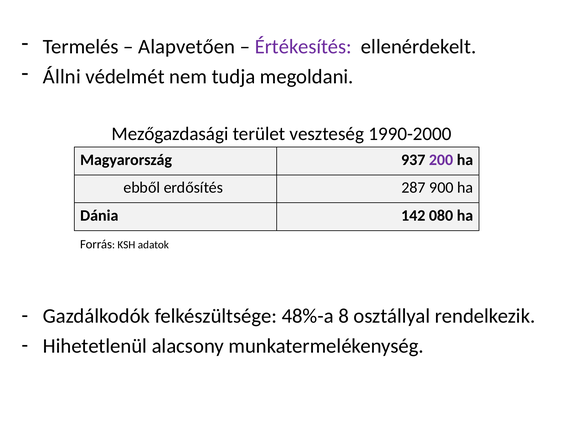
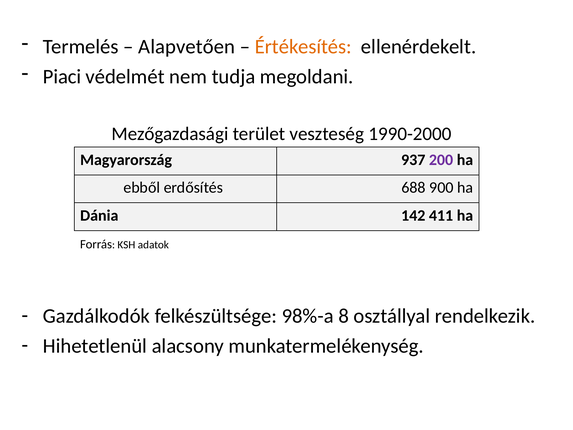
Értékesítés colour: purple -> orange (303, 47)
Állni: Állni -> Piaci (62, 77)
287: 287 -> 688 (414, 188)
080: 080 -> 411 (441, 215)
48%-a: 48%-a -> 98%-a (308, 316)
